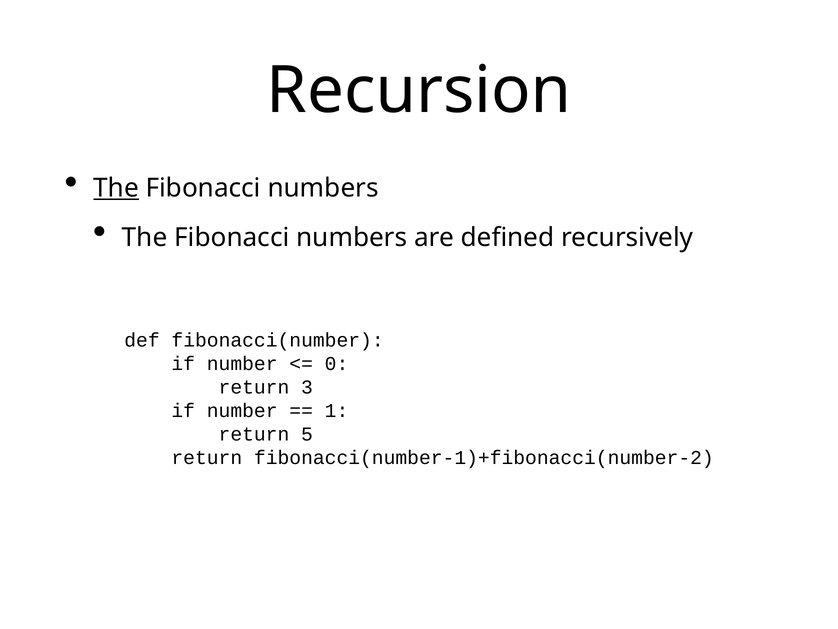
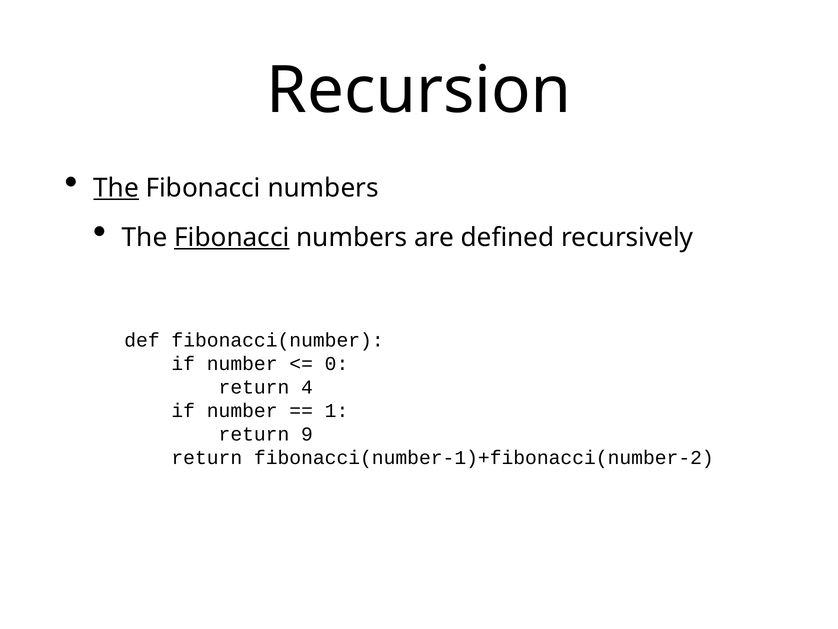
Fibonacci underline: none -> present (232, 237)
3: 3 -> 4 (307, 387)
5: 5 -> 9 (307, 434)
